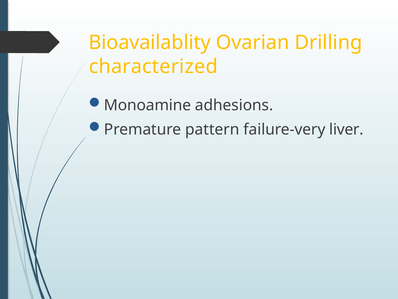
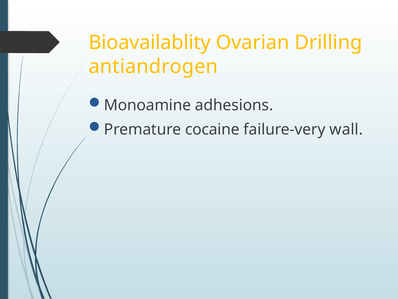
characterized: characterized -> antiandrogen (153, 66)
pattern: pattern -> cocaine (212, 129)
liver: liver -> wall (346, 129)
